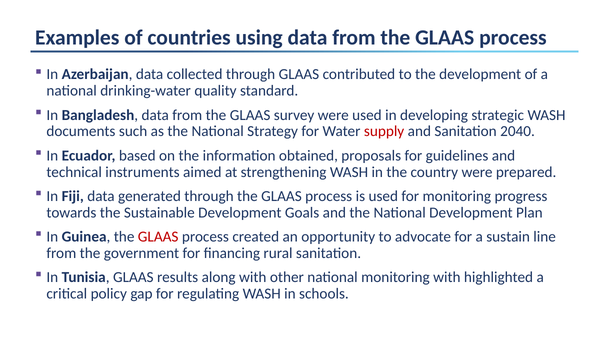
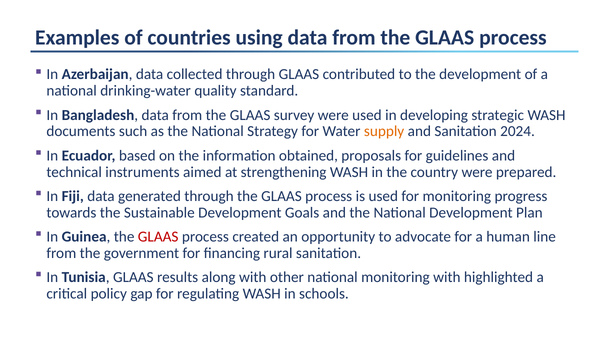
supply colour: red -> orange (384, 131)
2040: 2040 -> 2024 (518, 131)
sustain: sustain -> human (508, 236)
